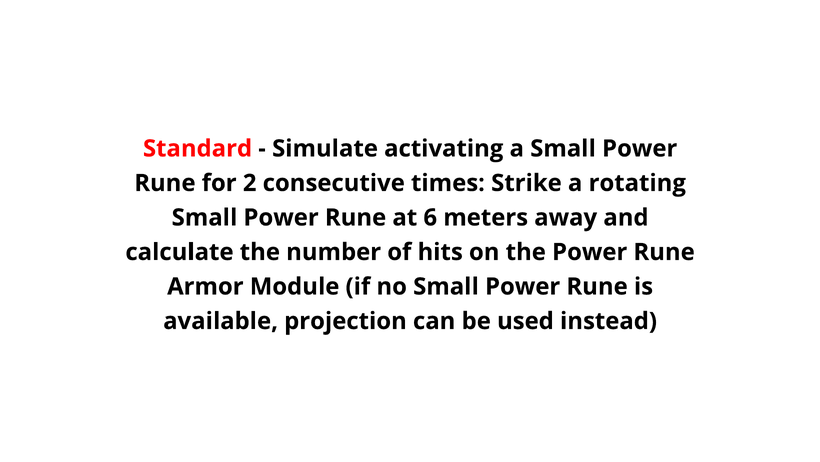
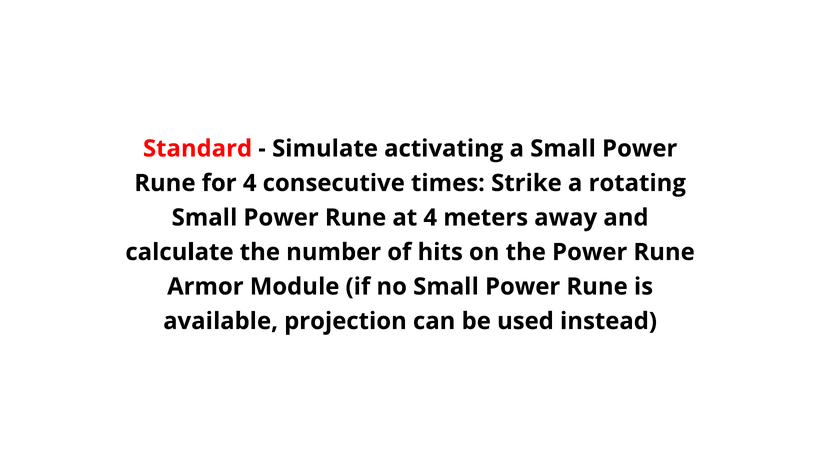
for 2: 2 -> 4 (250, 183)
at 6: 6 -> 4 (430, 217)
